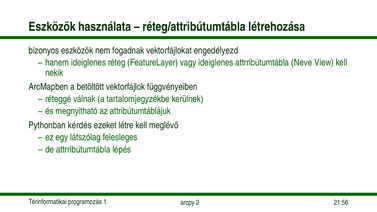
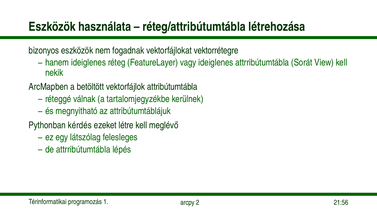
engedélyezd: engedélyezd -> vektorrétegre (216, 50)
Neve: Neve -> Sorát (302, 63)
függvényeiben: függvényeiben -> attribútumtábla (172, 87)
